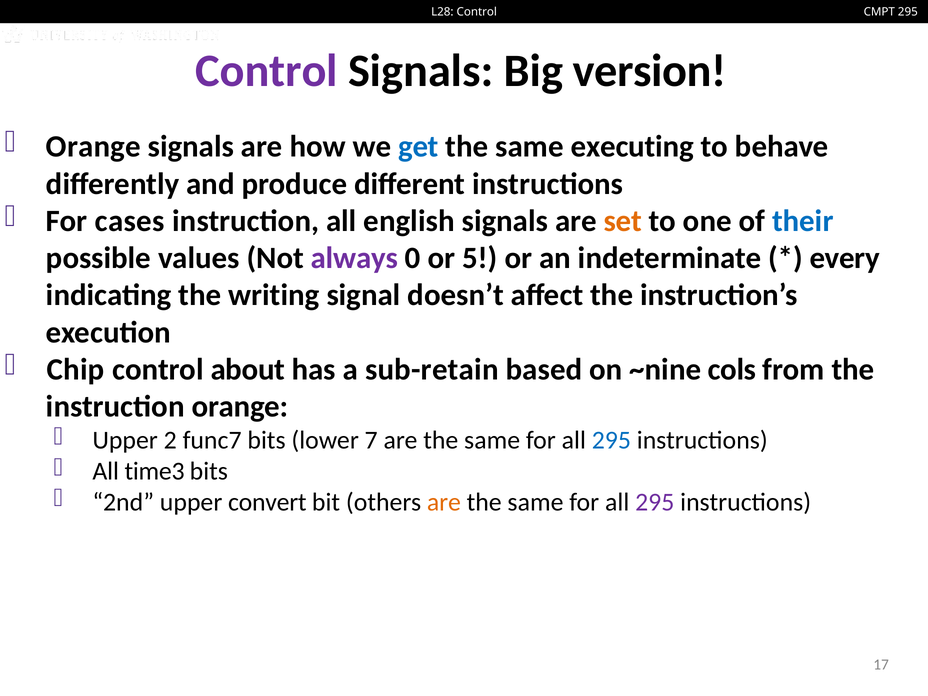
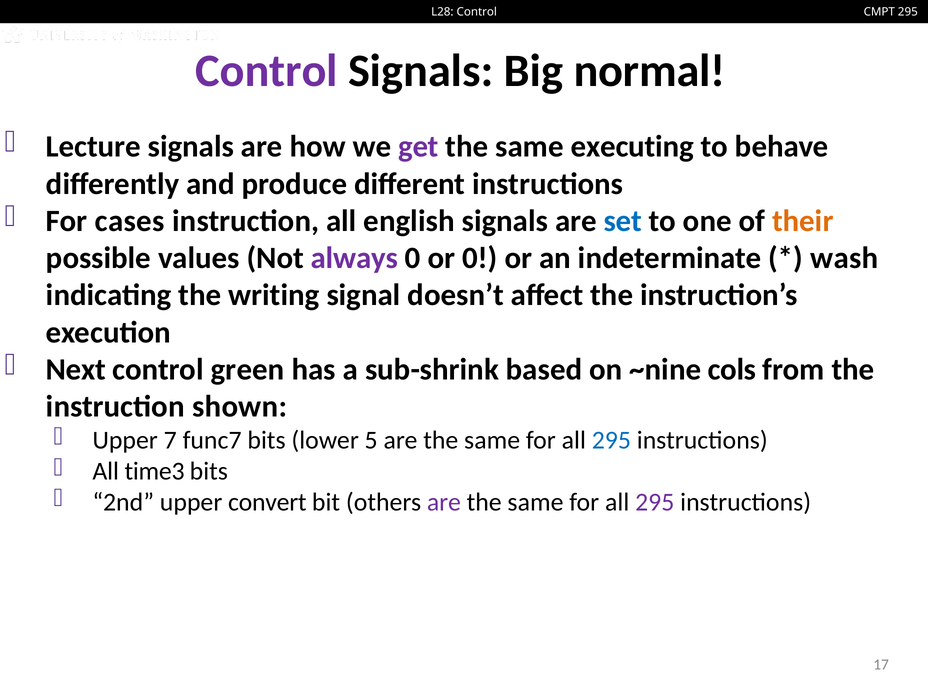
version: version -> normal (649, 71)
Orange: Orange -> Lecture (93, 147)
get colour: blue -> purple (418, 147)
set colour: orange -> blue (623, 221)
their colour: blue -> orange (803, 221)
or 5: 5 -> 0 (480, 258)
every: every -> wash (844, 258)
Chip: Chip -> Next (76, 369)
about: about -> green (248, 369)
sub-retain: sub-retain -> sub-shrink (432, 369)
instruction orange: orange -> shown (240, 407)
2: 2 -> 7 (170, 440)
7: 7 -> 5 (371, 440)
are colour: orange -> purple (444, 502)
